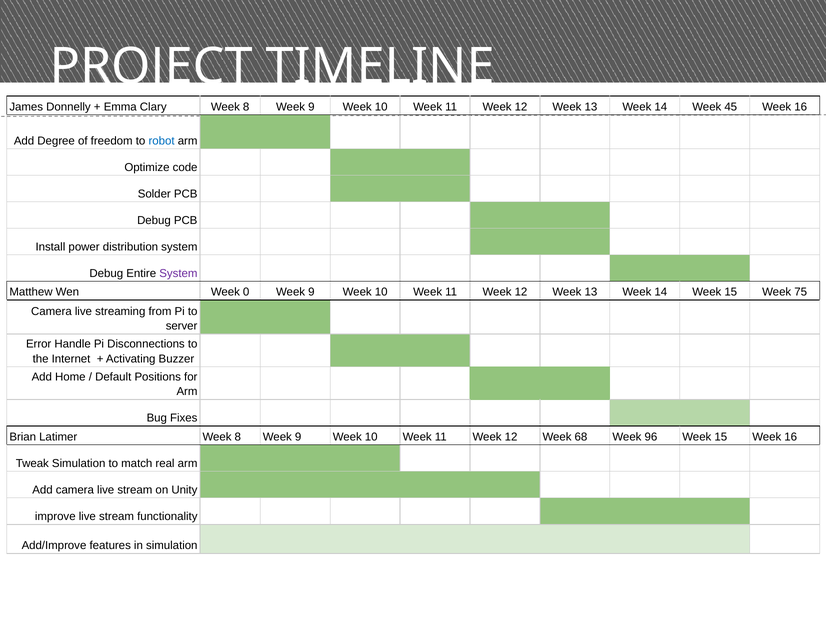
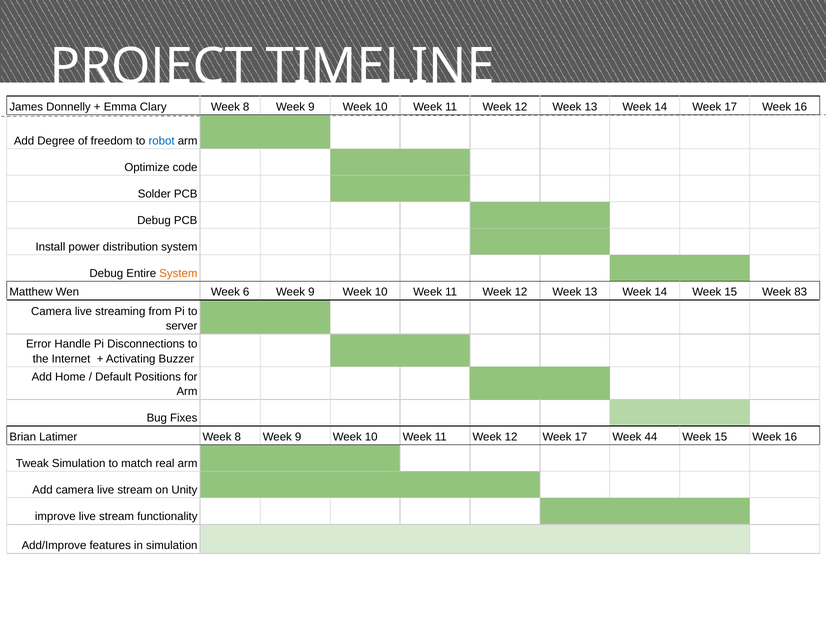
14 Week 45: 45 -> 17 (731, 107)
System colour: purple -> orange (178, 274)
0: 0 -> 6 (246, 292)
75: 75 -> 83 (801, 292)
12 Week 68: 68 -> 17 (581, 437)
96: 96 -> 44 (651, 437)
